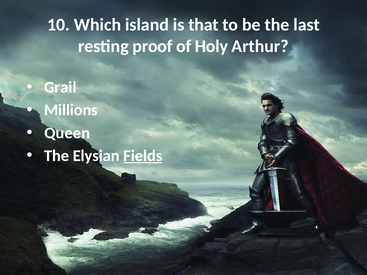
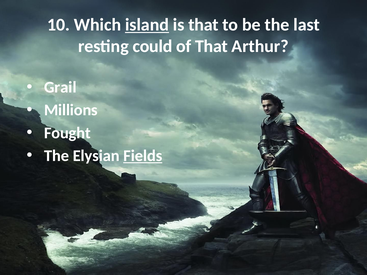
island underline: none -> present (147, 25)
proof: proof -> could (152, 46)
of Holy: Holy -> That (211, 46)
Queen: Queen -> Fought (67, 133)
